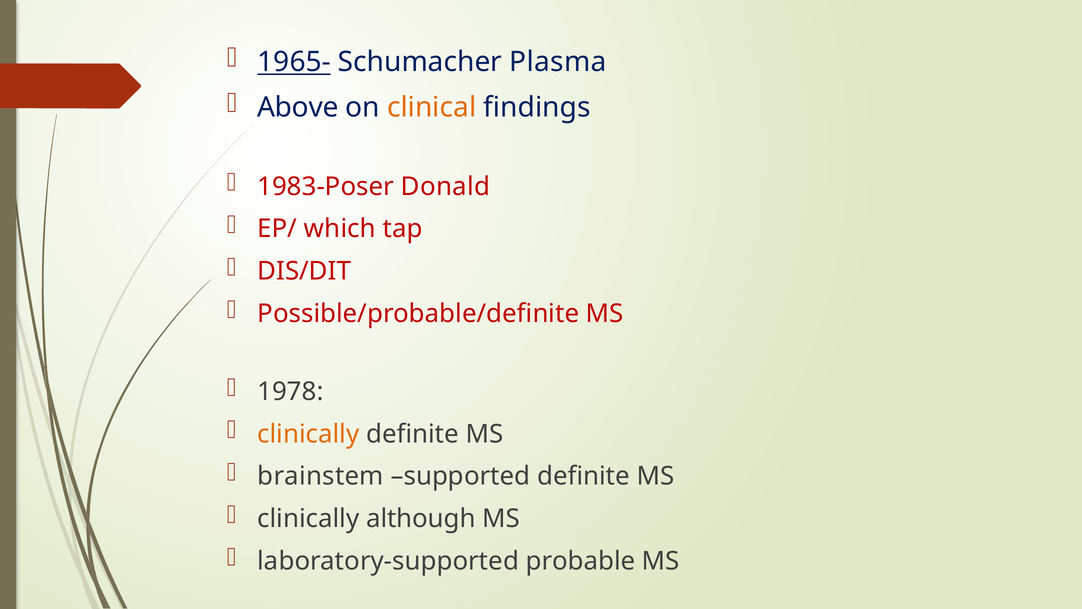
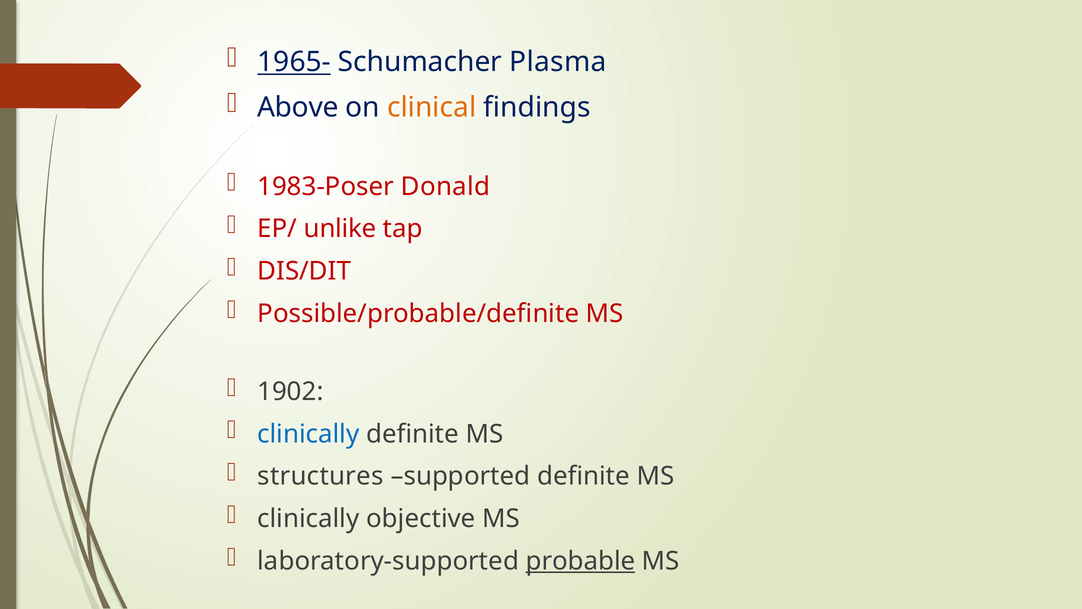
which: which -> unlike (340, 229)
1978: 1978 -> 1902 (290, 391)
clinically colour: orange -> blue (308, 434)
brainstem: brainstem -> structures (321, 476)
although: although -> objective (421, 519)
probable underline: none -> present (580, 561)
